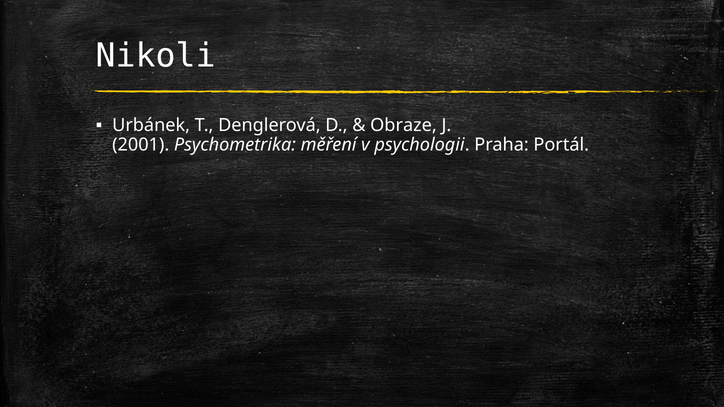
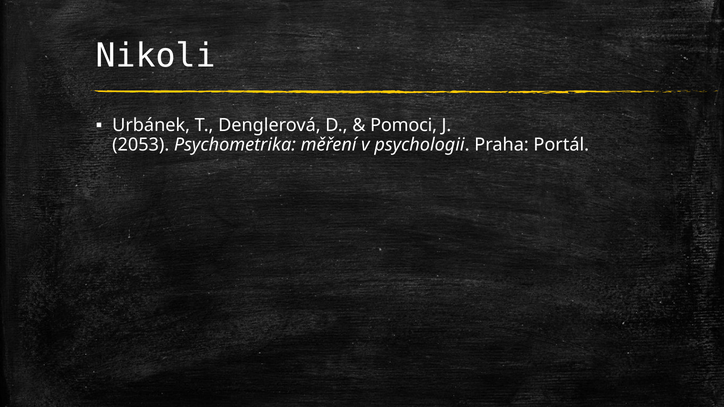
Obraze: Obraze -> Pomoci (404, 126)
2001: 2001 -> 2053 (141, 145)
